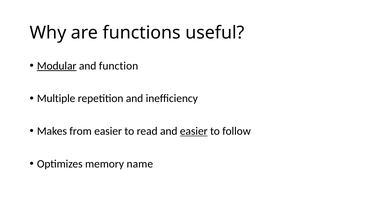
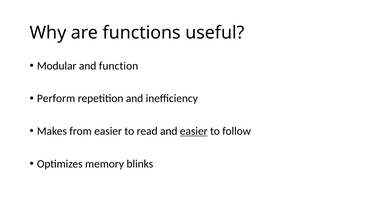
Modular underline: present -> none (57, 66)
Multiple: Multiple -> Perform (56, 98)
name: name -> blinks (140, 164)
